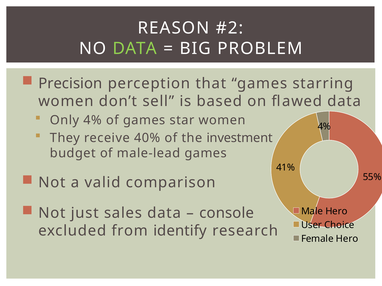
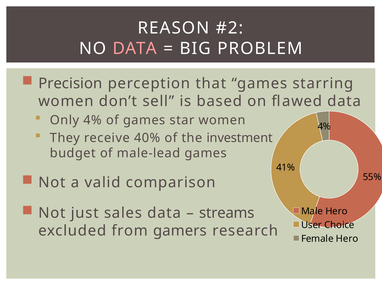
DATA colour: light green -> pink (135, 49)
console: console -> streams (227, 213)
identify: identify -> gamers (180, 231)
